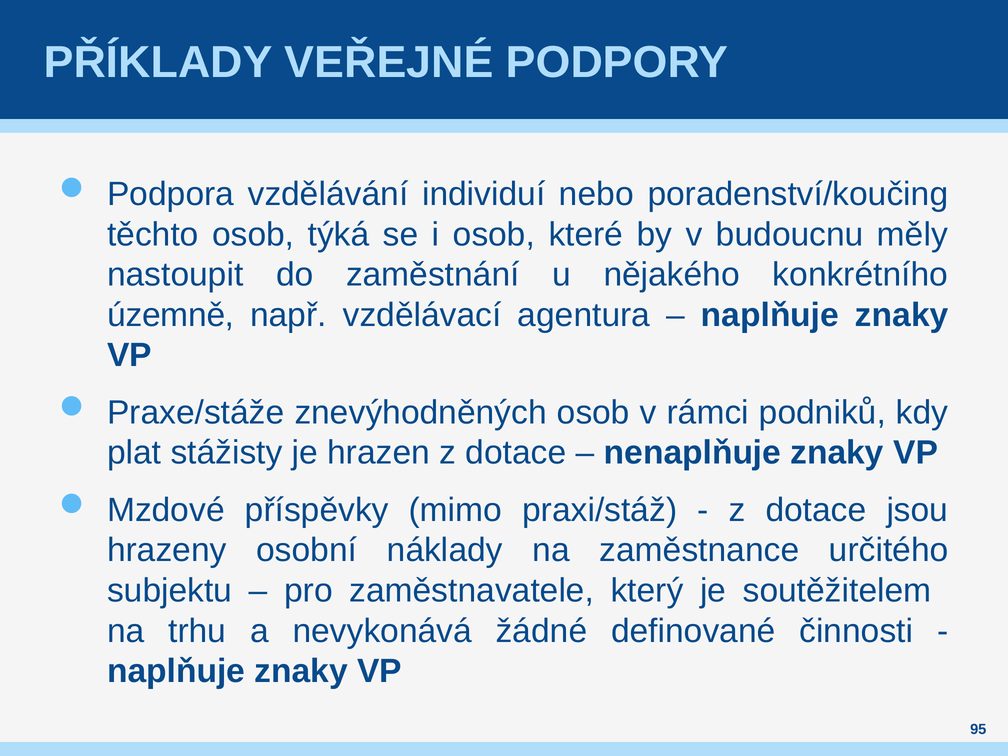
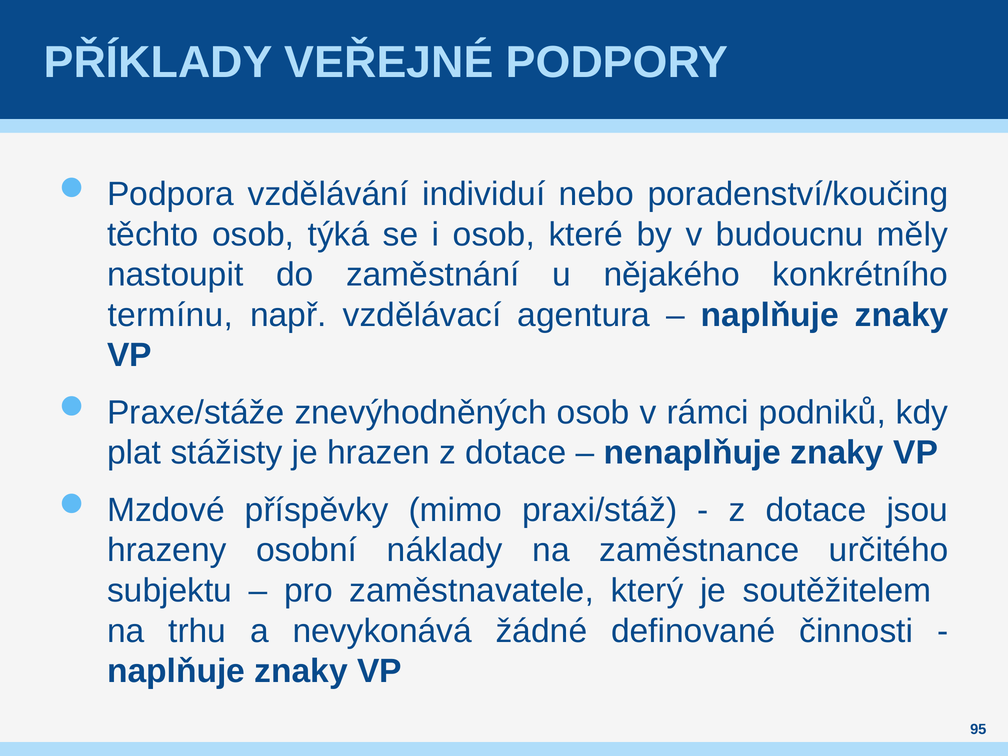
územně: územně -> termínu (170, 315)
